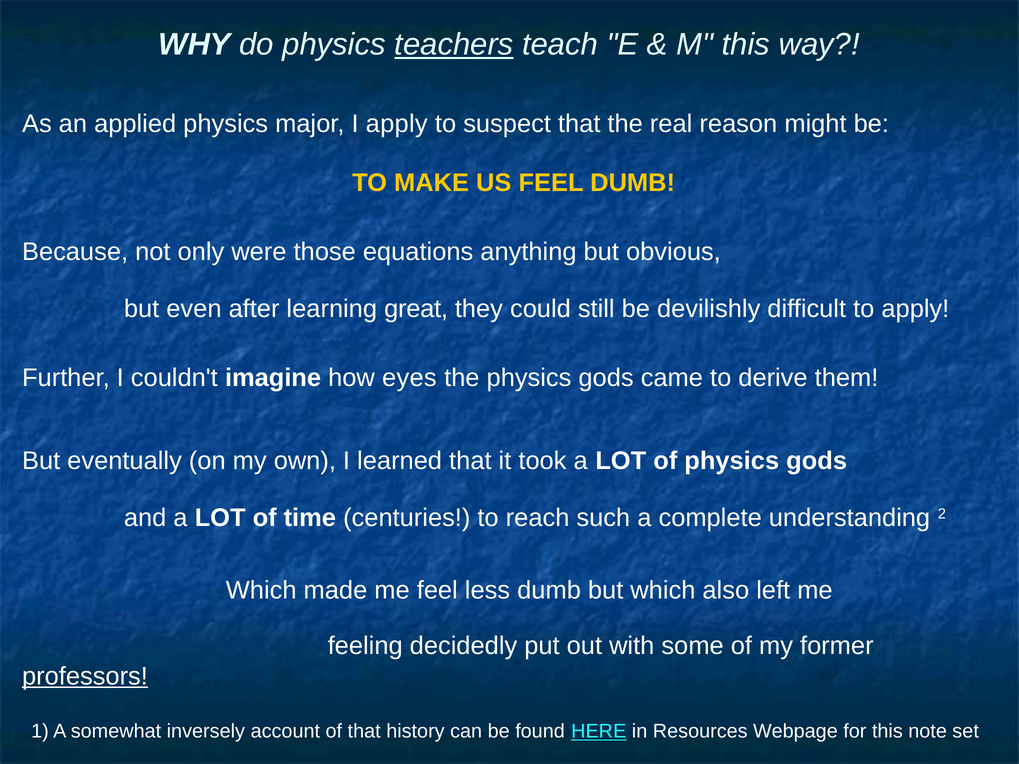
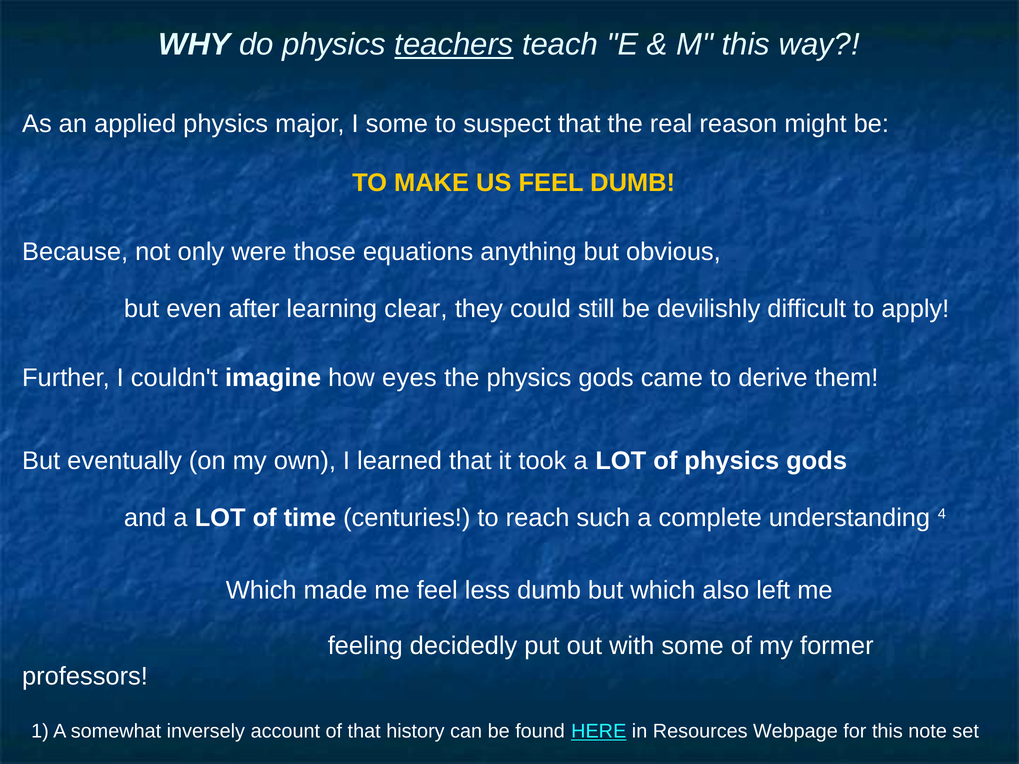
I apply: apply -> some (397, 124)
great: great -> clear (416, 309)
2: 2 -> 4 (942, 514)
professors underline: present -> none (85, 676)
